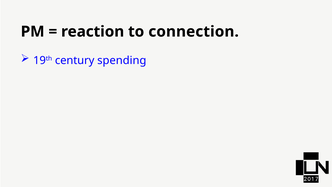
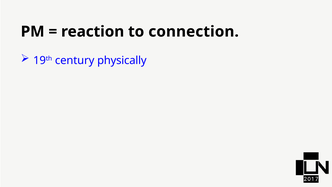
spending: spending -> physically (122, 60)
